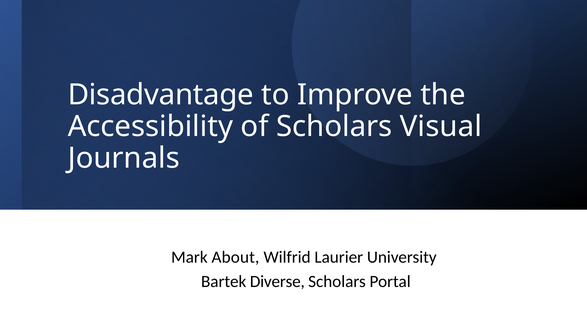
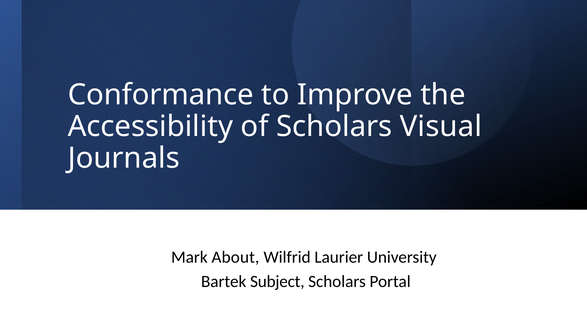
Disadvantage: Disadvantage -> Conformance (161, 95)
Diverse: Diverse -> Subject (277, 282)
